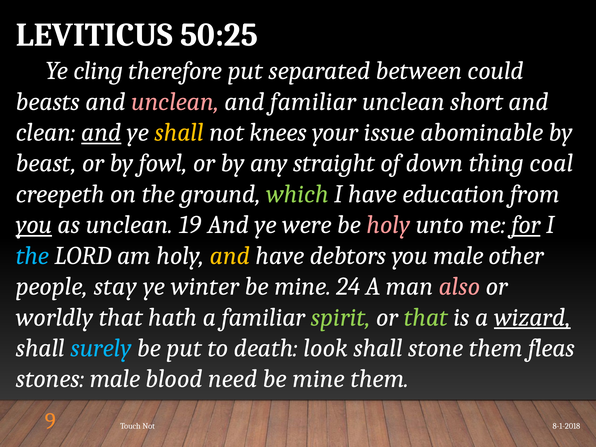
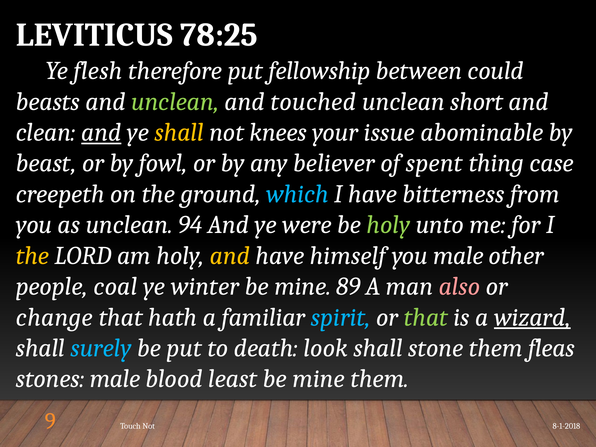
50:25: 50:25 -> 78:25 (219, 35)
cling: cling -> flesh (98, 71)
separated: separated -> fellowship (319, 71)
unclean colour: pink -> light green (175, 102)
and familiar: familiar -> touched (313, 102)
straight: straight -> believer (334, 163)
down: down -> spent (434, 163)
coal: coal -> case (552, 163)
which colour: light green -> light blue (297, 194)
education: education -> bitterness (454, 194)
you underline: present -> none (34, 225)
19: 19 -> 94 (190, 225)
holy colour: pink -> light green (388, 225)
for underline: present -> none (526, 225)
the colour: light blue -> yellow (32, 256)
debtors: debtors -> himself (348, 256)
stay: stay -> coal (115, 286)
24: 24 -> 89 (348, 286)
worldly: worldly -> change (54, 317)
spirit colour: light green -> light blue (341, 317)
need: need -> least (233, 379)
